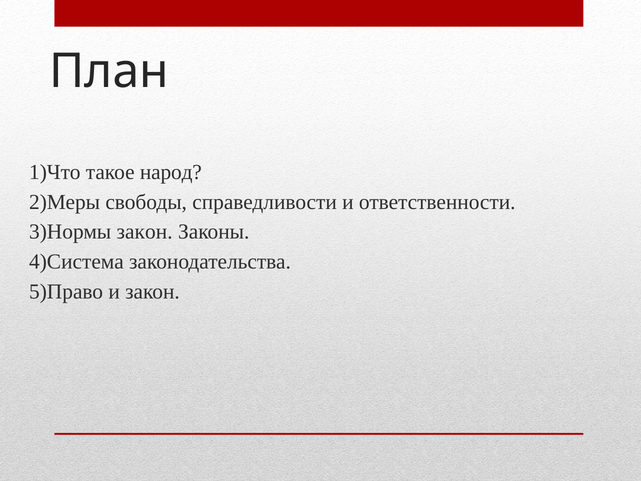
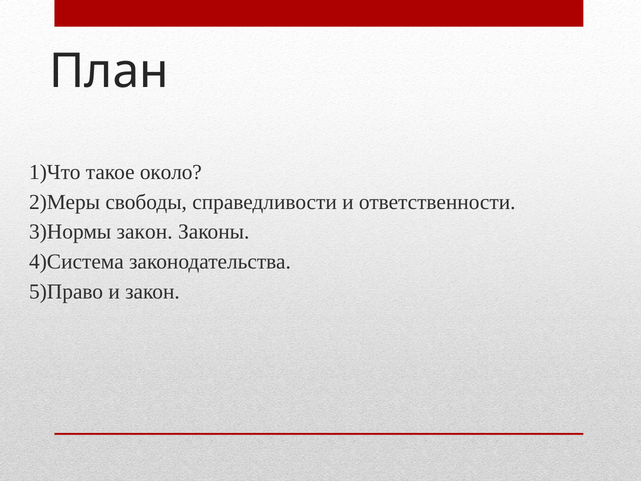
народ: народ -> около (171, 172)
